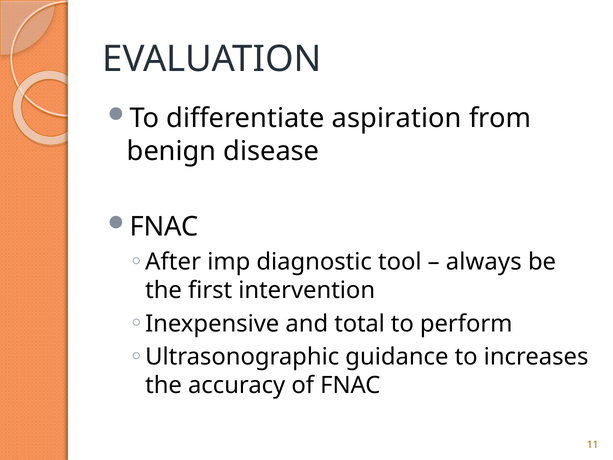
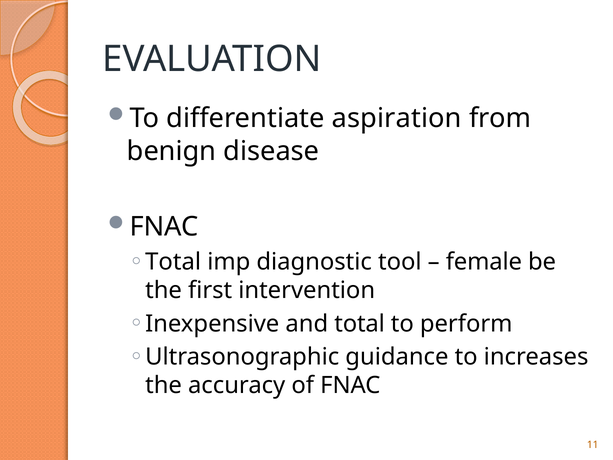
After: After -> Total (173, 262)
always: always -> female (484, 262)
